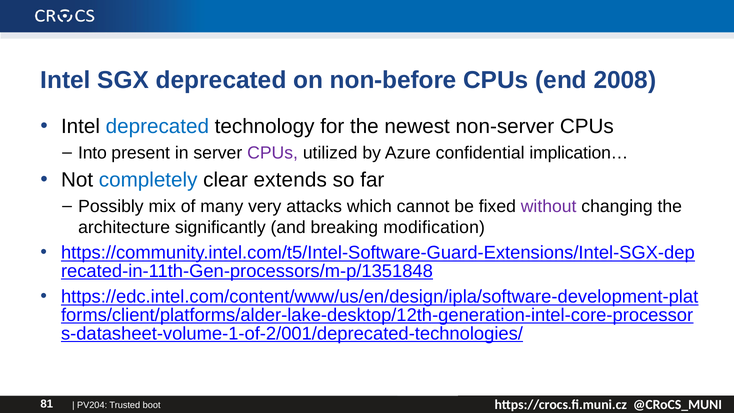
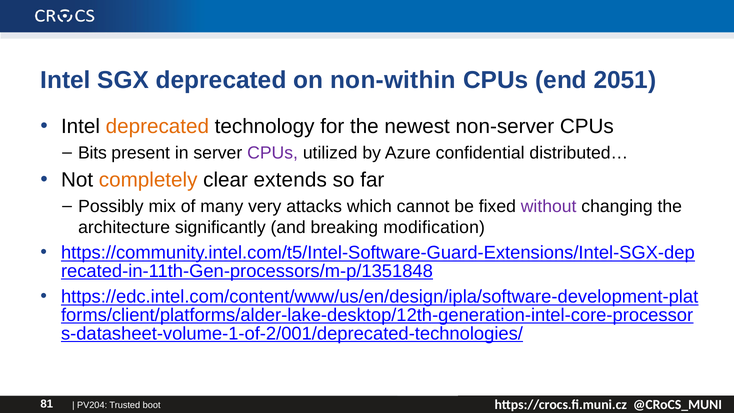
non-before: non-before -> non-within (393, 80)
2008: 2008 -> 2051 (625, 80)
deprecated colour: blue -> orange (157, 127)
Into: Into -> Bits (92, 153)
implication…: implication… -> distributed… (579, 153)
completely colour: blue -> orange (148, 180)
